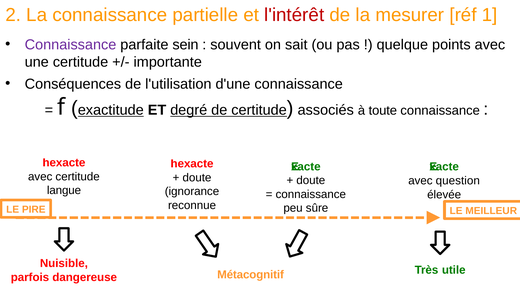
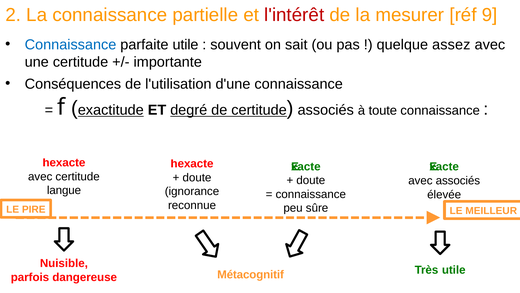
1: 1 -> 9 (490, 15)
Connaissance colour: purple -> blue (71, 45)
parfaite sein: sein -> utile (185, 45)
points: points -> assez (451, 45)
avec question: question -> associés (458, 181)
